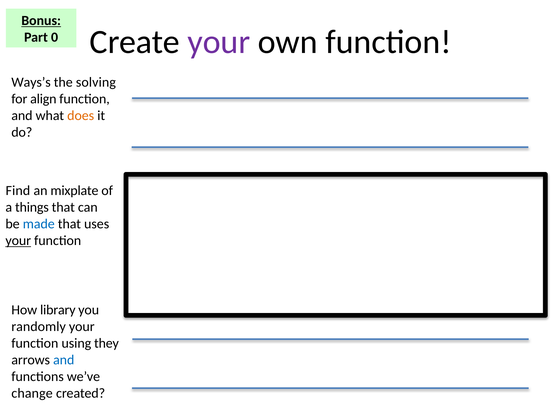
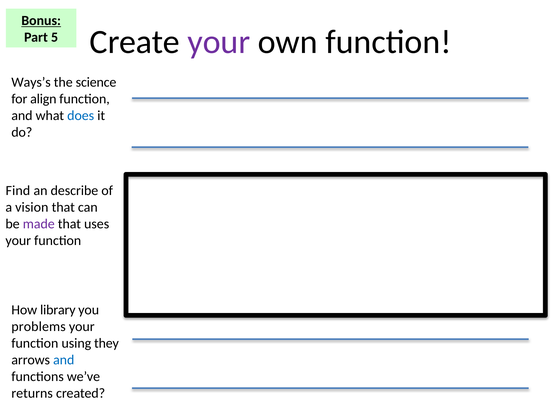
0: 0 -> 5 (55, 37)
solving: solving -> science (96, 82)
does colour: orange -> blue (81, 116)
mixplate: mixplate -> describe (74, 191)
things: things -> vision (32, 207)
made colour: blue -> purple (39, 224)
your underline: present -> none (18, 241)
randomly: randomly -> problems (39, 327)
change: change -> returns (32, 393)
